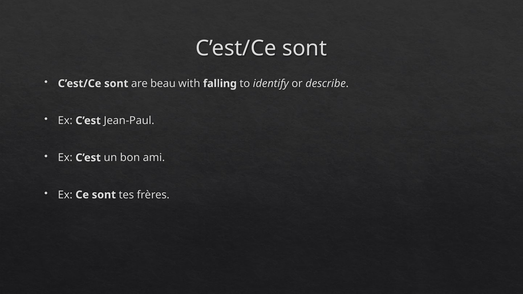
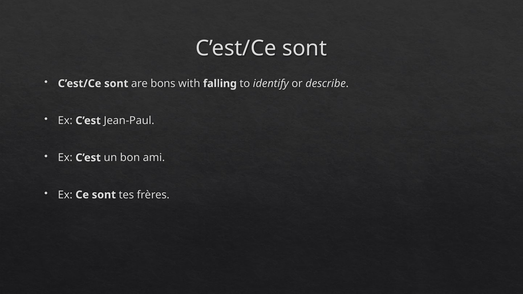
beau: beau -> bons (163, 84)
